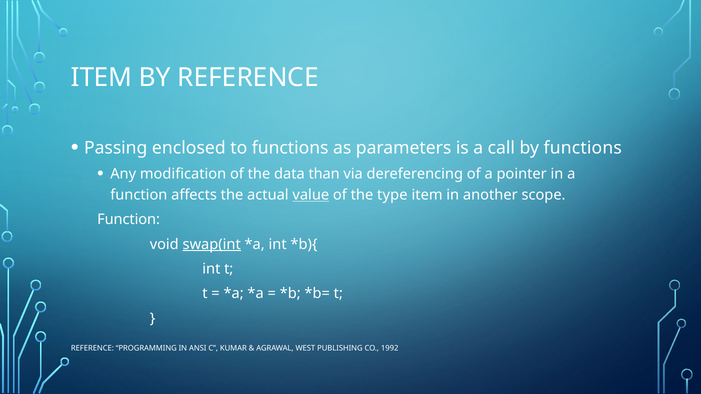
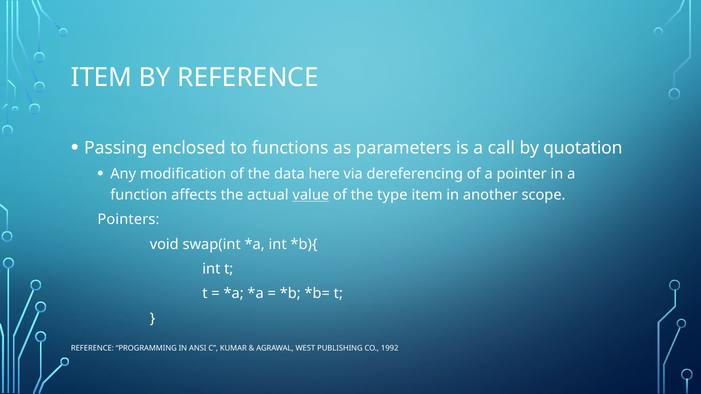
by functions: functions -> quotation (583, 148)
than: than -> here (324, 174)
Function: Function -> Pointers (128, 220)
swap(int underline: present -> none (212, 245)
